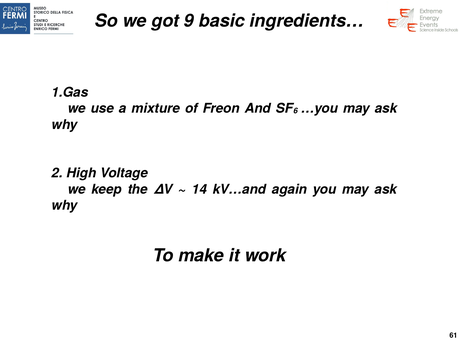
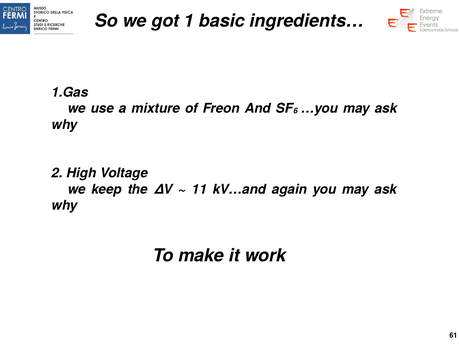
9: 9 -> 1 (189, 21)
14: 14 -> 11 (199, 189)
